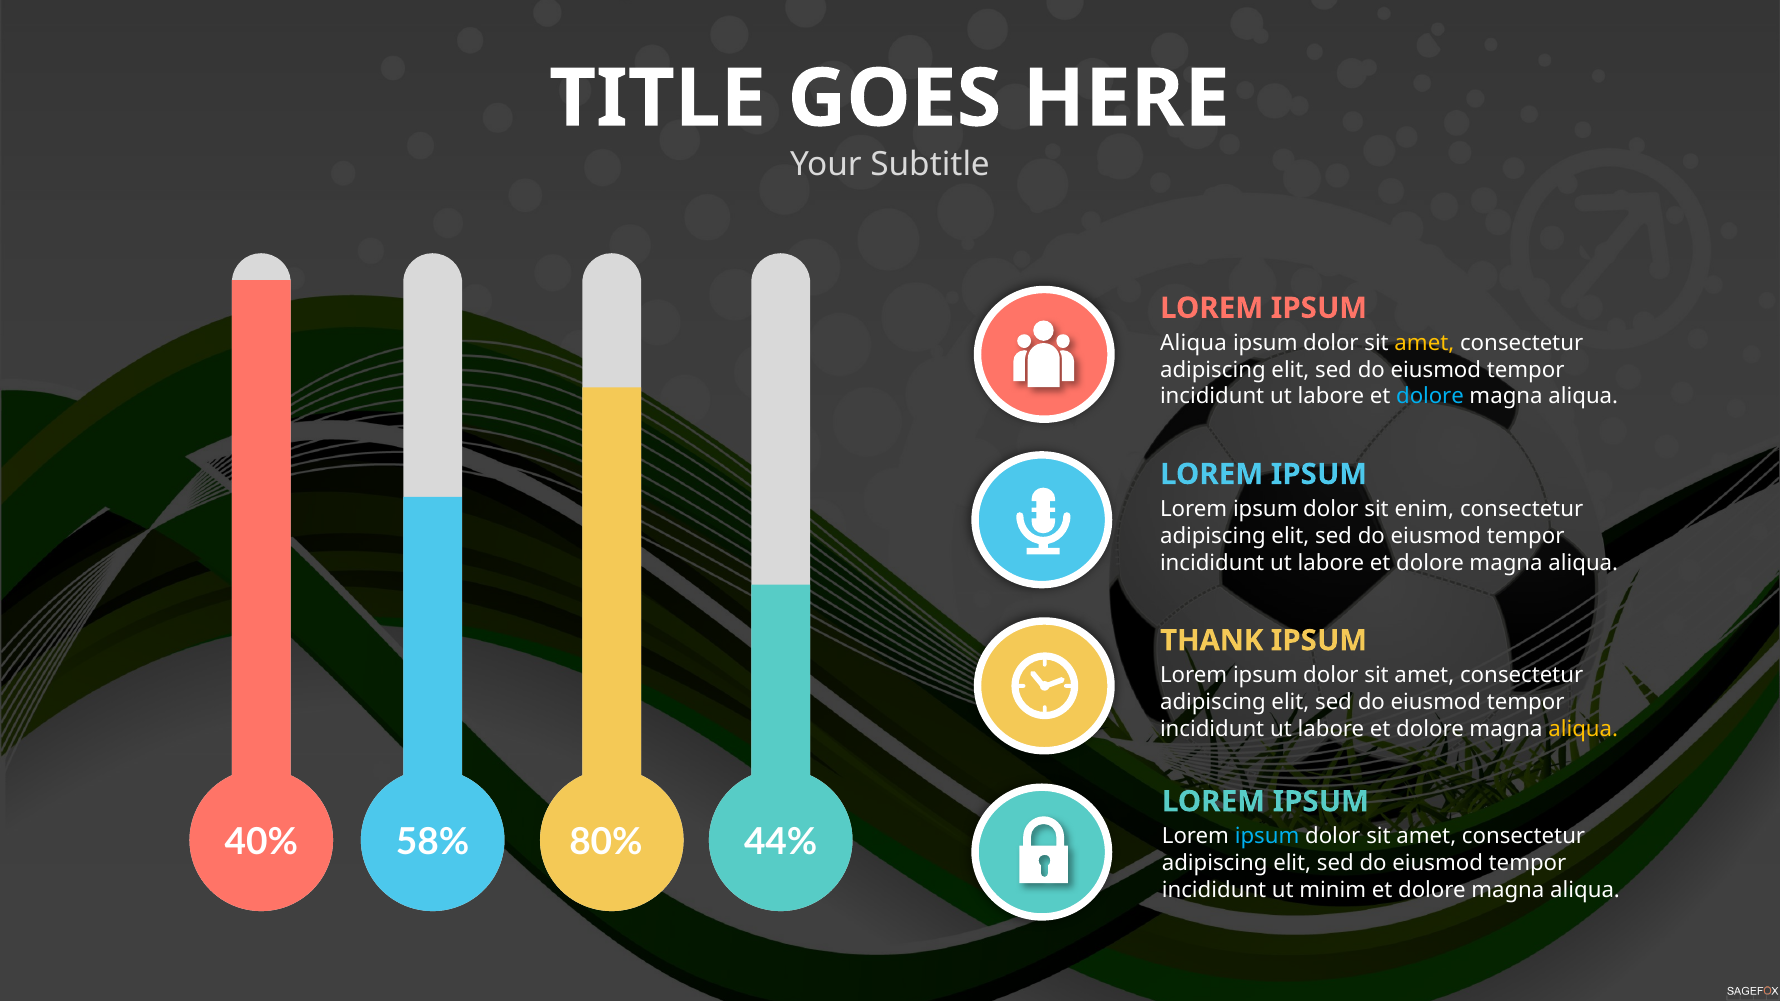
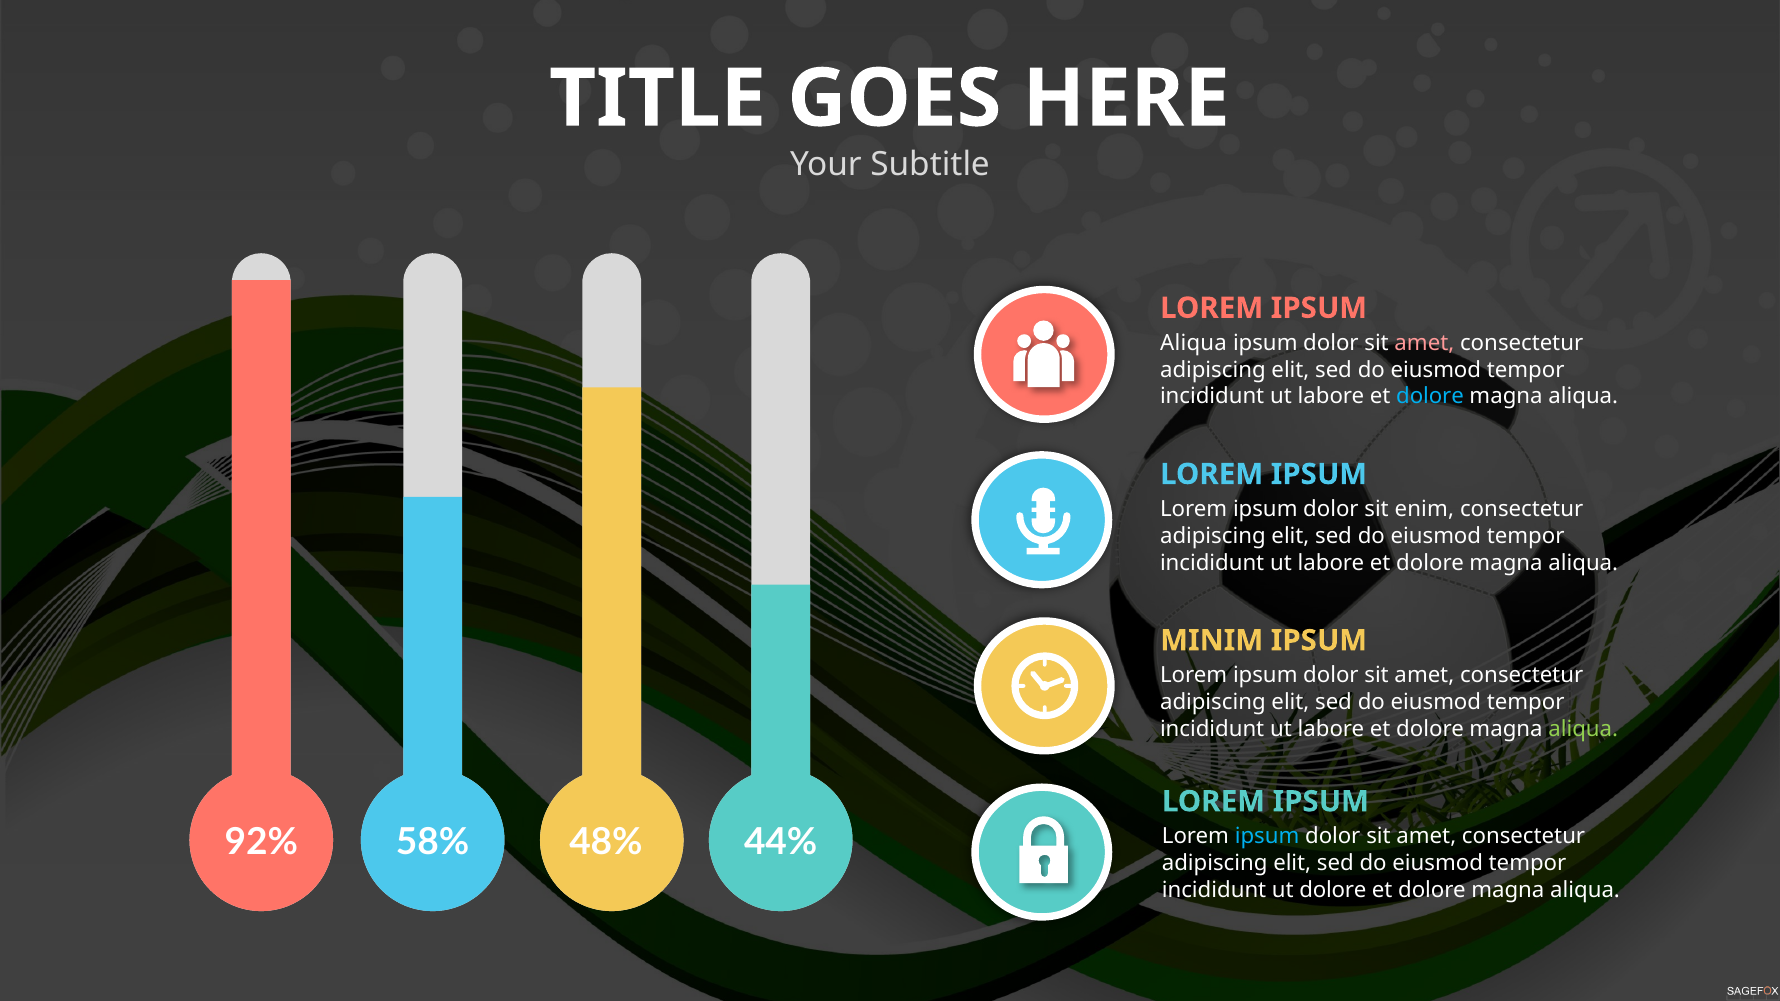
amet colour: yellow -> pink (1424, 343)
THANK: THANK -> MINIM (1212, 641)
aliqua colour: yellow -> light green (1583, 729)
40%: 40% -> 92% (261, 842)
80%: 80% -> 48% (606, 842)
ut minim: minim -> dolore (1333, 890)
